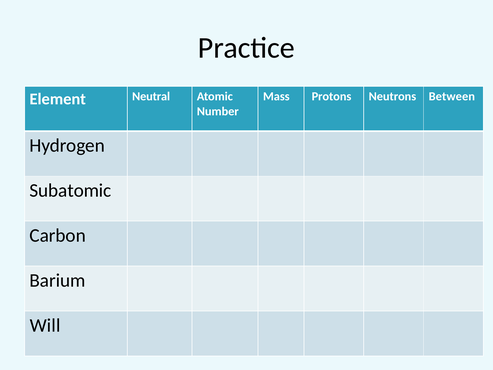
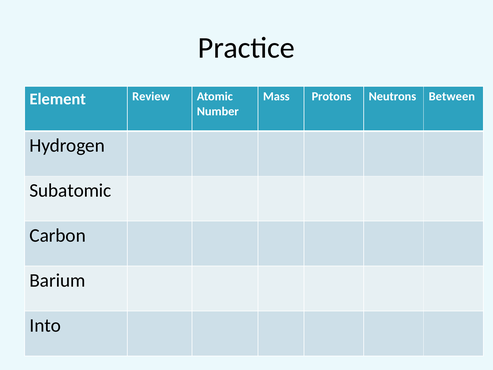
Neutral: Neutral -> Review (151, 96)
Will: Will -> Into (45, 325)
